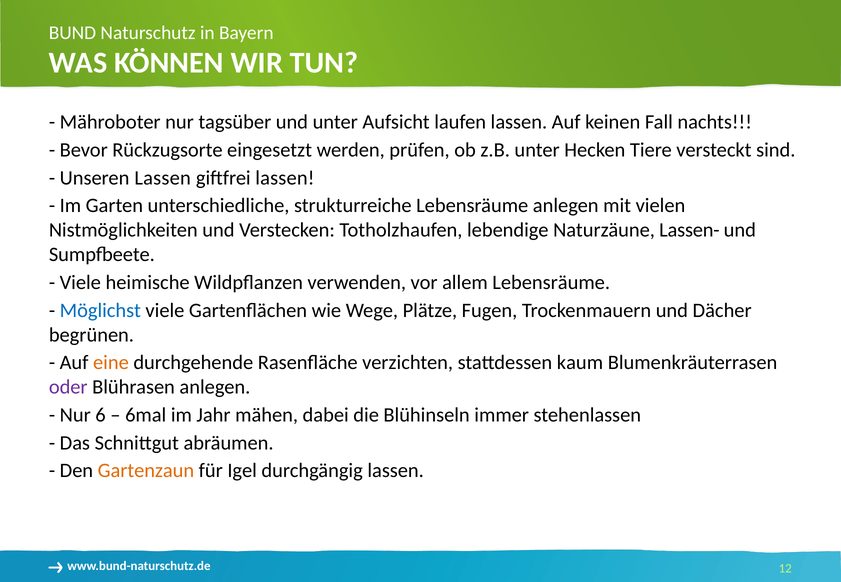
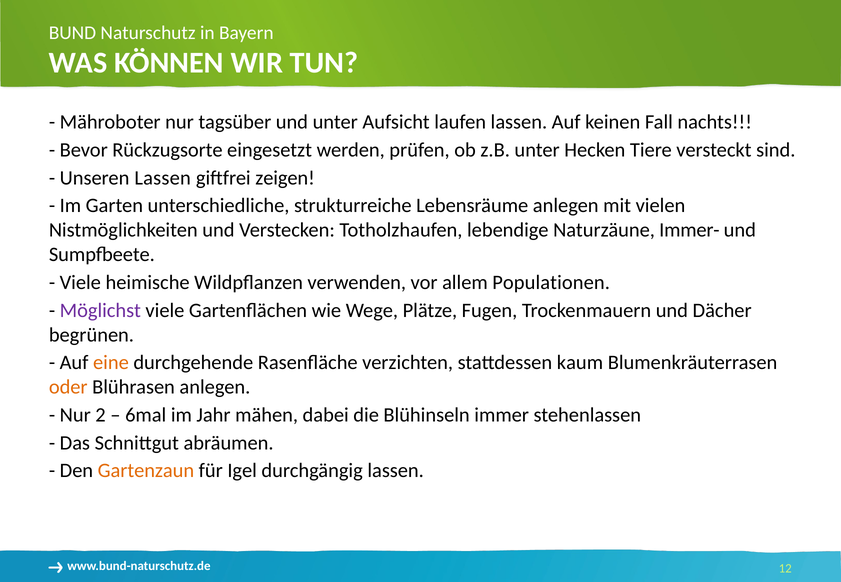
giftfrei lassen: lassen -> zeigen (285, 178)
Lassen-: Lassen- -> Immer- (689, 230)
allem Lebensräume: Lebensräume -> Populationen (551, 283)
Möglichst colour: blue -> purple (100, 311)
oder colour: purple -> orange (68, 388)
6: 6 -> 2 (100, 415)
